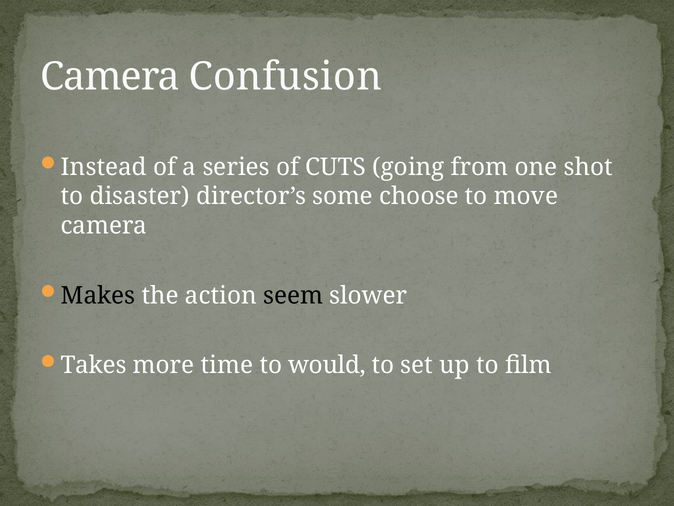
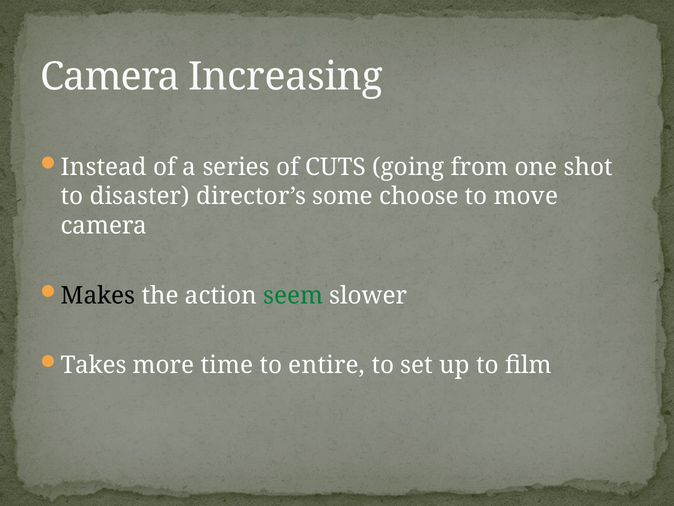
Confusion: Confusion -> Increasing (286, 77)
seem colour: black -> green (293, 295)
would: would -> entire (327, 365)
